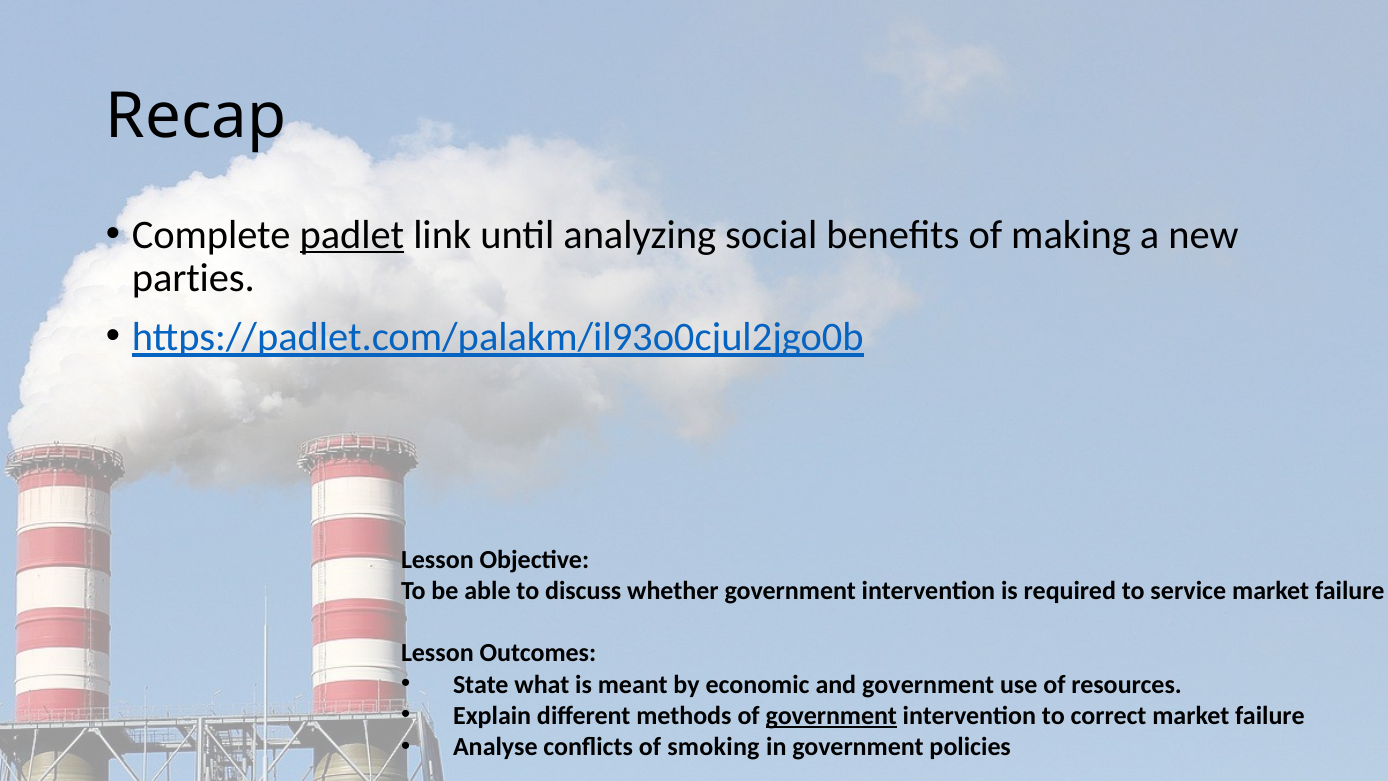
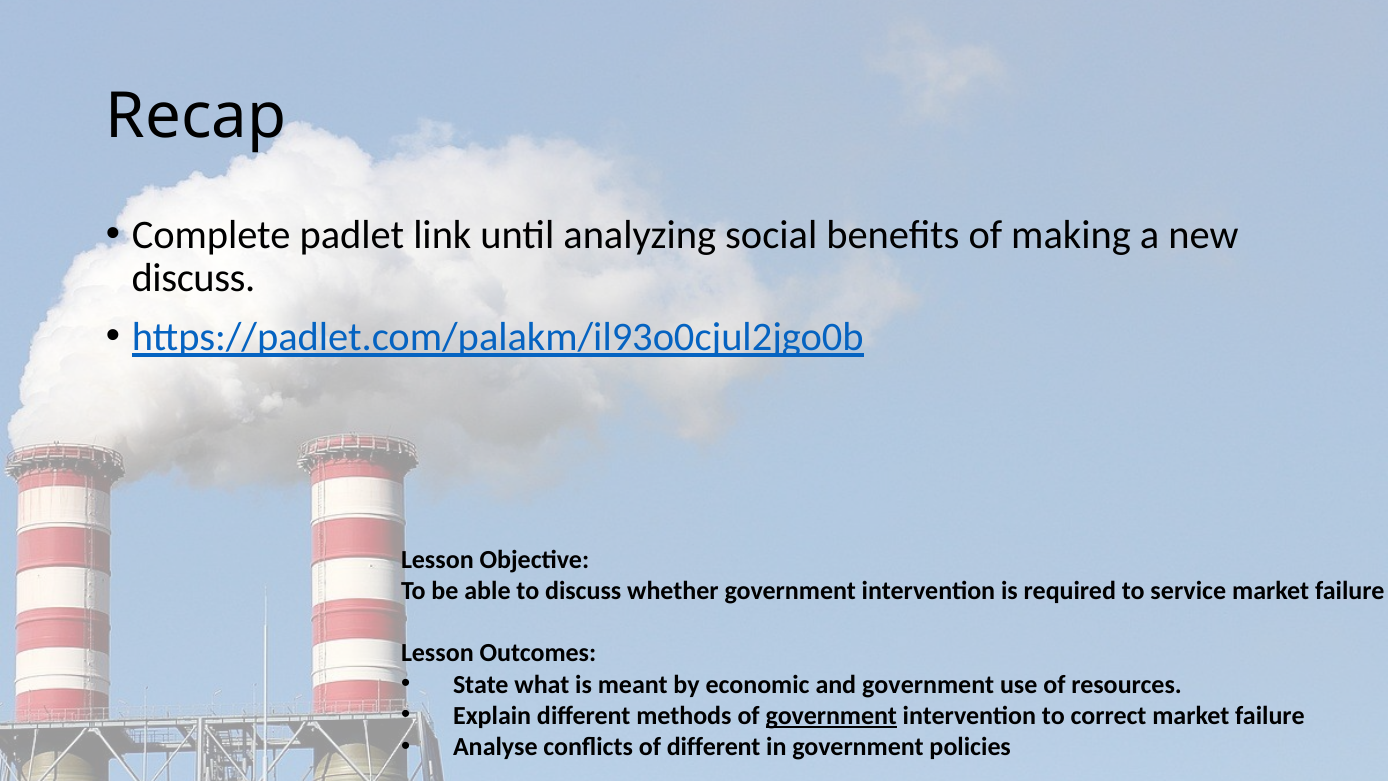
padlet underline: present -> none (352, 235)
parties: parties -> discuss (193, 278)
of smoking: smoking -> different (714, 747)
